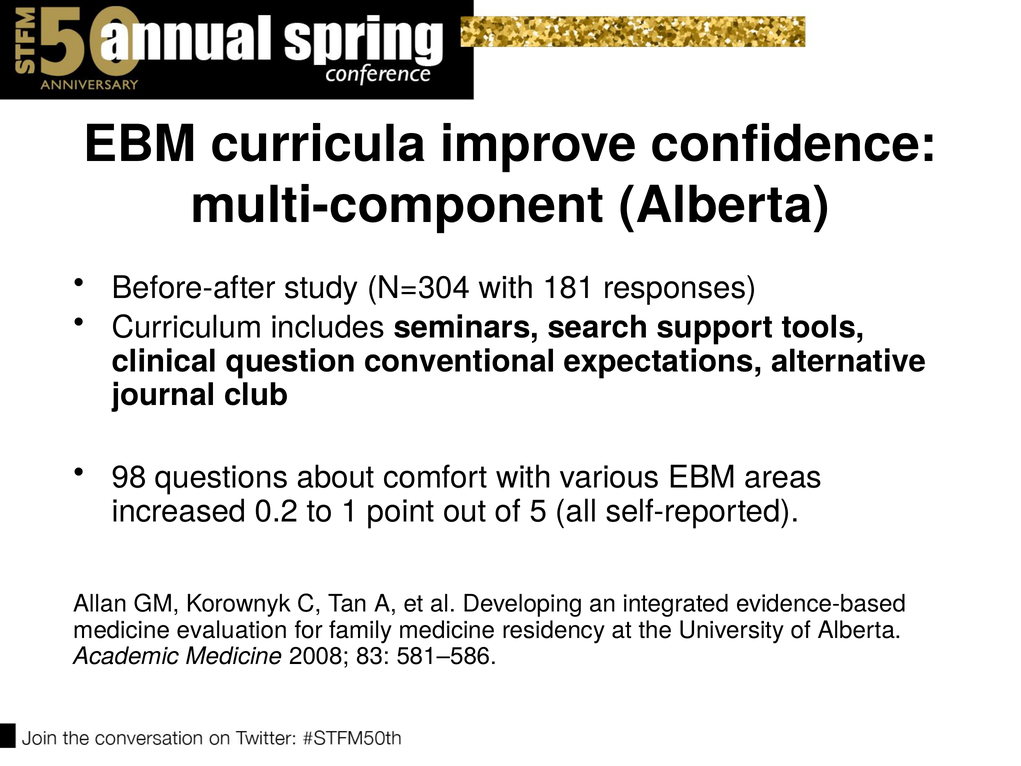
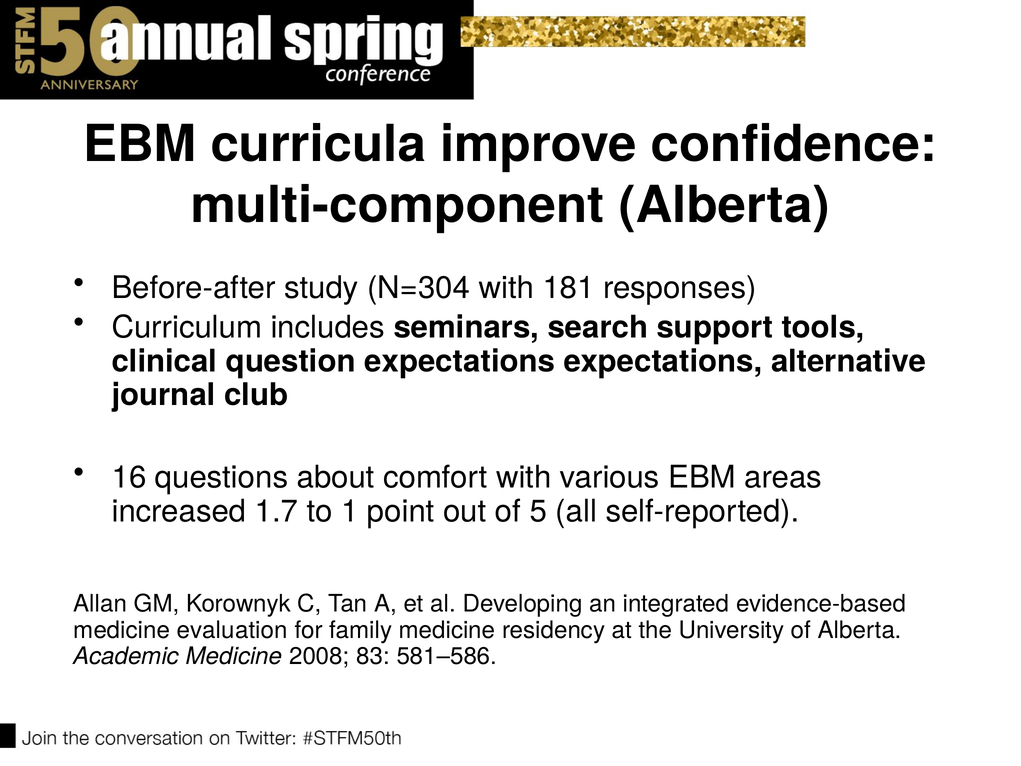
question conventional: conventional -> expectations (460, 361)
98: 98 -> 16 (129, 477)
0.2: 0.2 -> 1.7 (277, 511)
